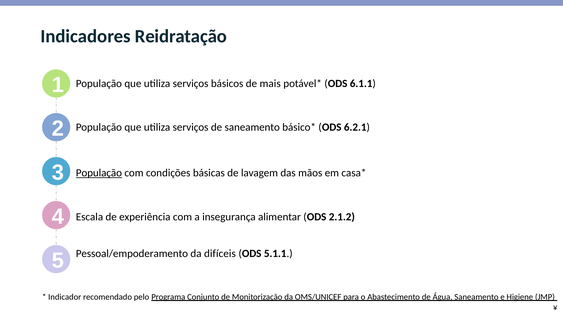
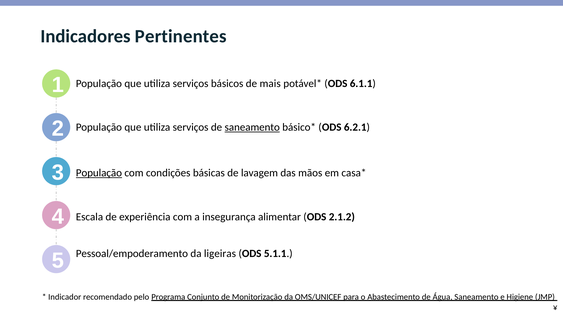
Reidratação: Reidratação -> Pertinentes (181, 36)
saneamento underline: none -> present (252, 127)
difíceis: difíceis -> ligeiras (220, 253)
